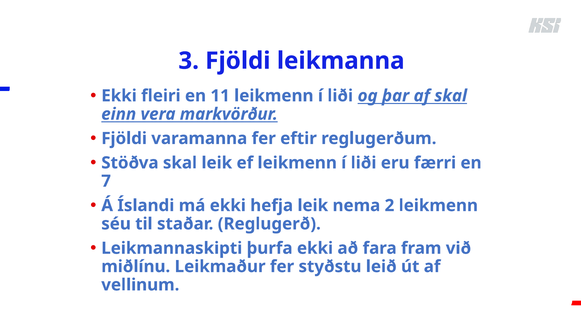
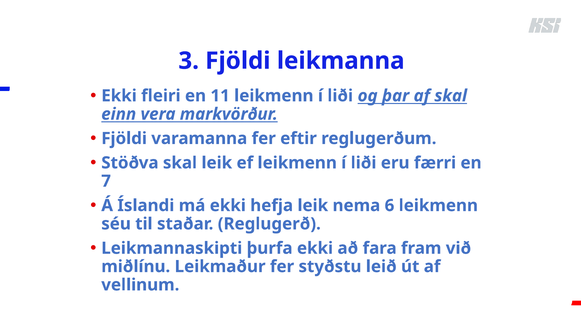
2: 2 -> 6 (389, 205)
